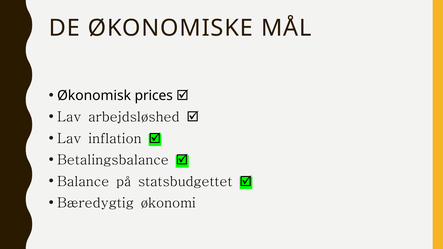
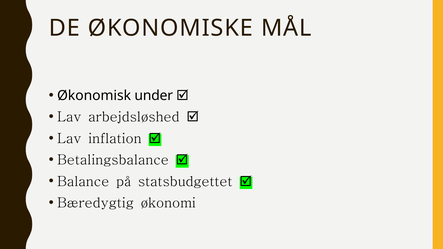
prices: prices -> under (154, 96)
